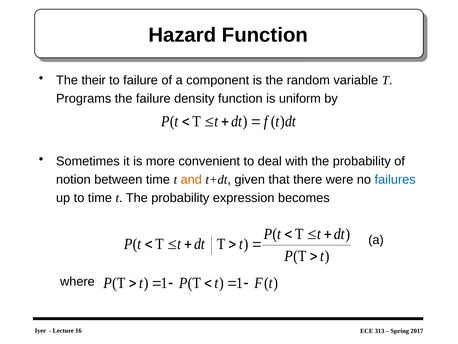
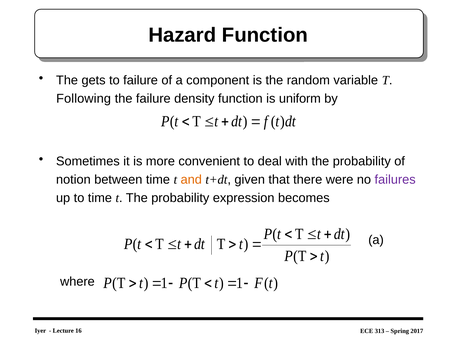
their: their -> gets (94, 80)
Programs: Programs -> Following (84, 99)
failures colour: blue -> purple (395, 180)
